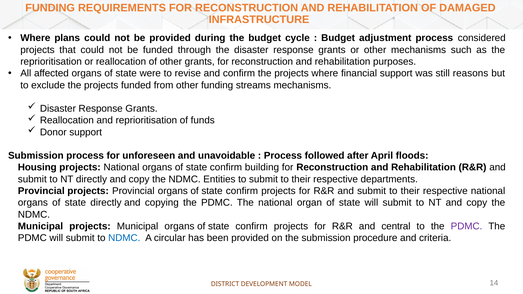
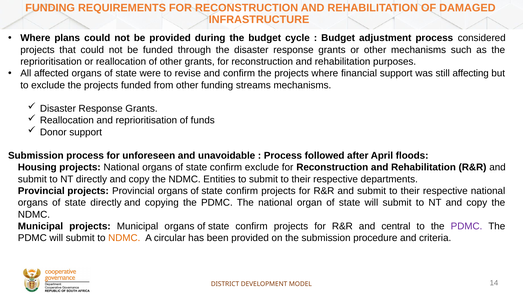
reasons: reasons -> affecting (471, 73)
confirm building: building -> exclude (262, 168)
NDMC colour: blue -> orange (124, 238)
